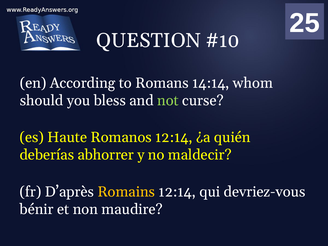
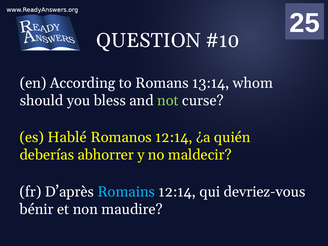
14:14: 14:14 -> 13:14 (211, 83)
Haute: Haute -> Hablé (67, 137)
Romains colour: yellow -> light blue (126, 192)
